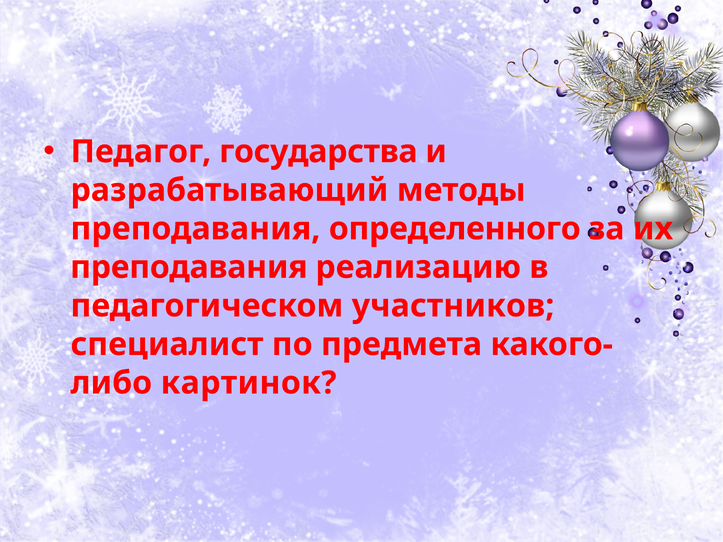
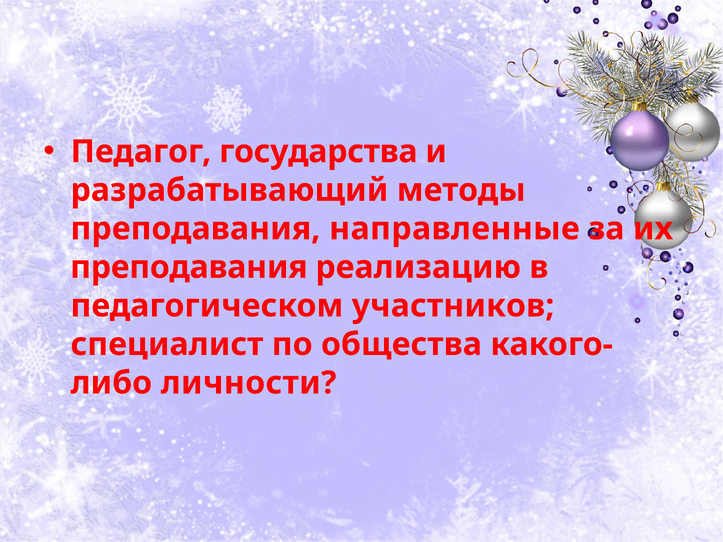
определенного: определенного -> направленные (454, 229)
предмета: предмета -> общества (401, 345)
картинок: картинок -> личности (249, 383)
